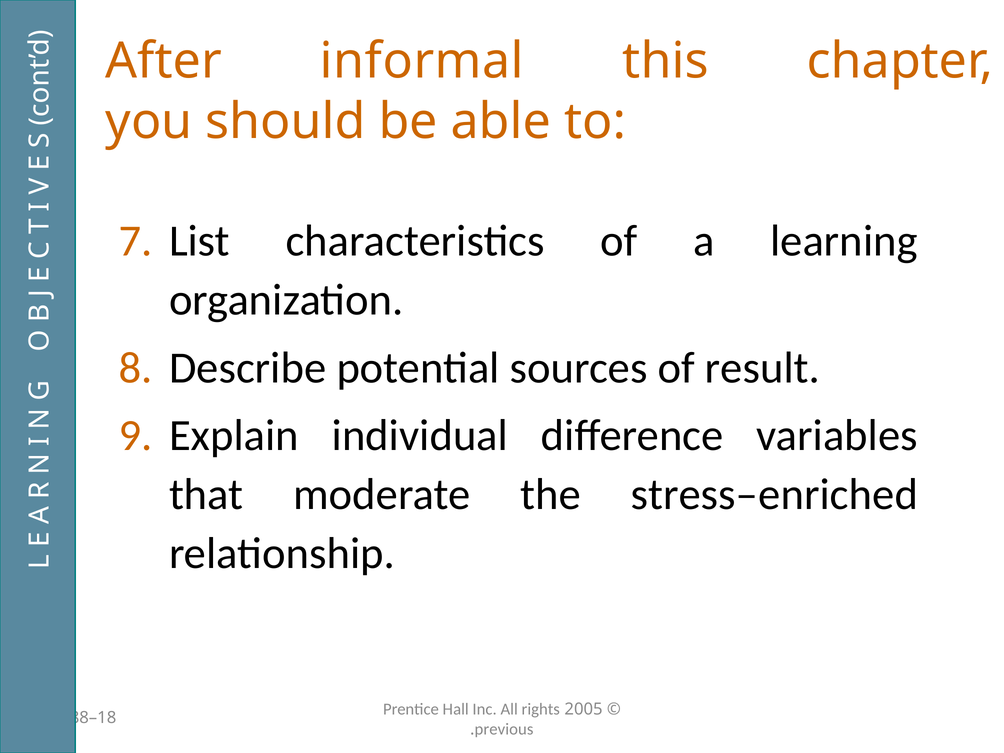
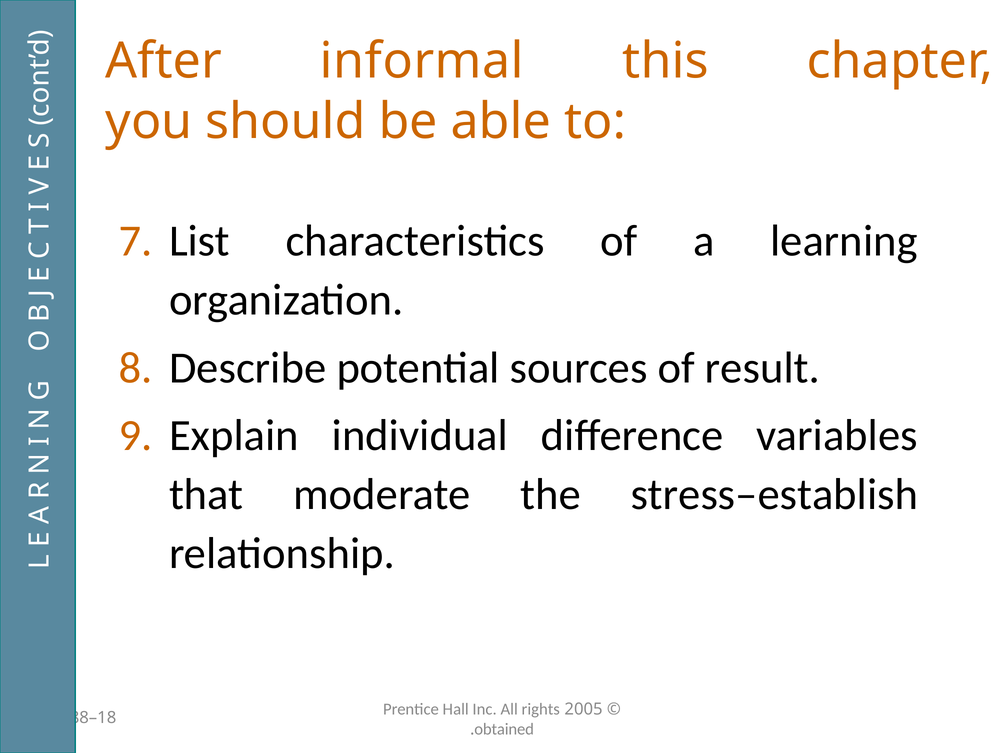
stress–enriched: stress–enriched -> stress–establish (774, 495)
previous: previous -> obtained (504, 729)
